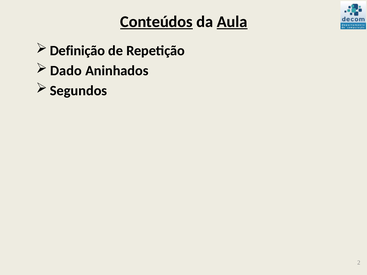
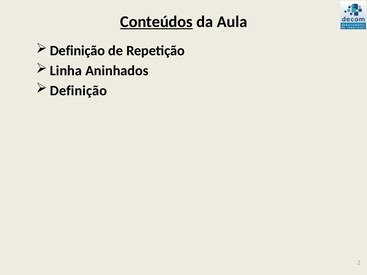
Aula underline: present -> none (232, 22)
Dado: Dado -> Linha (66, 71)
Segundos: Segundos -> Definição (78, 91)
